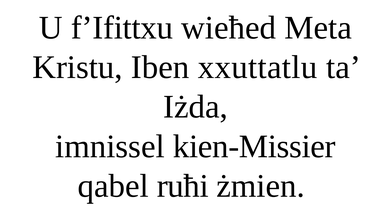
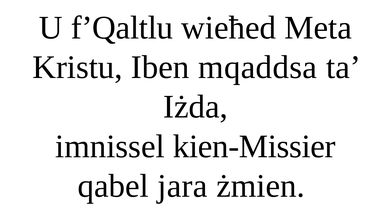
f’Ifittxu: f’Ifittxu -> f’Qaltlu (122, 28)
xxuttatlu: xxuttatlu -> mqaddsa (258, 67)
ruħi: ruħi -> jara (182, 186)
